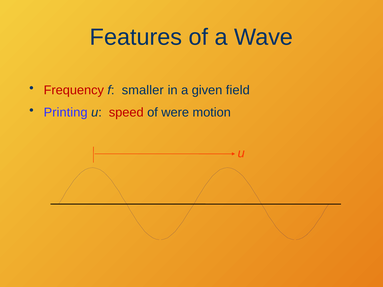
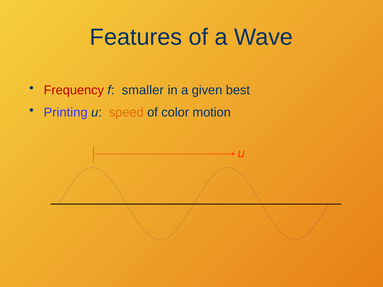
field: field -> best (238, 90)
speed colour: red -> orange (126, 113)
were: were -> color (175, 113)
